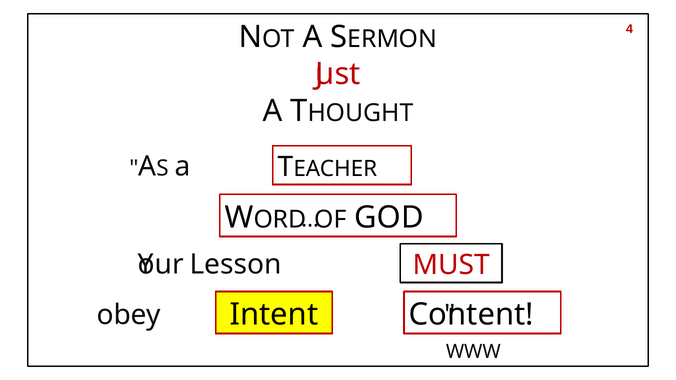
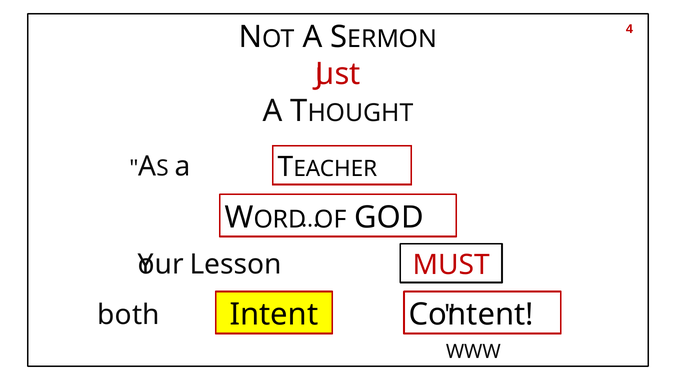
obey: obey -> both (128, 315)
